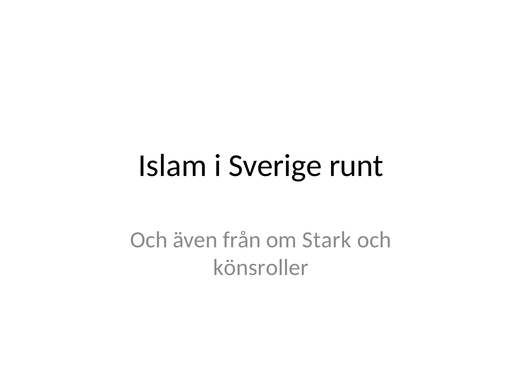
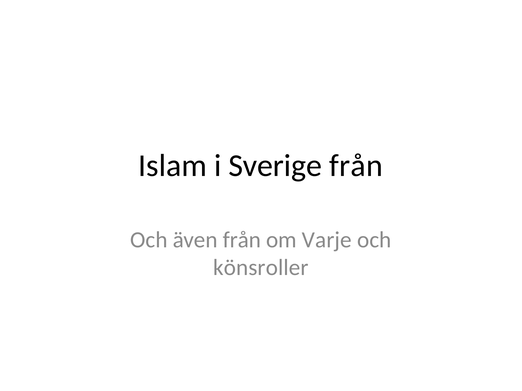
Sverige runt: runt -> från (356, 166)
Stark: Stark -> Varje (327, 240)
